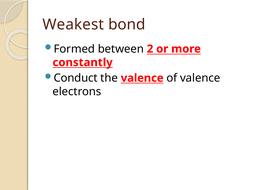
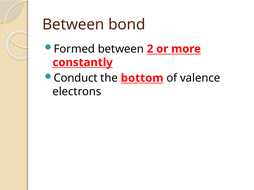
Weakest: Weakest -> Between (73, 25)
the valence: valence -> bottom (142, 78)
